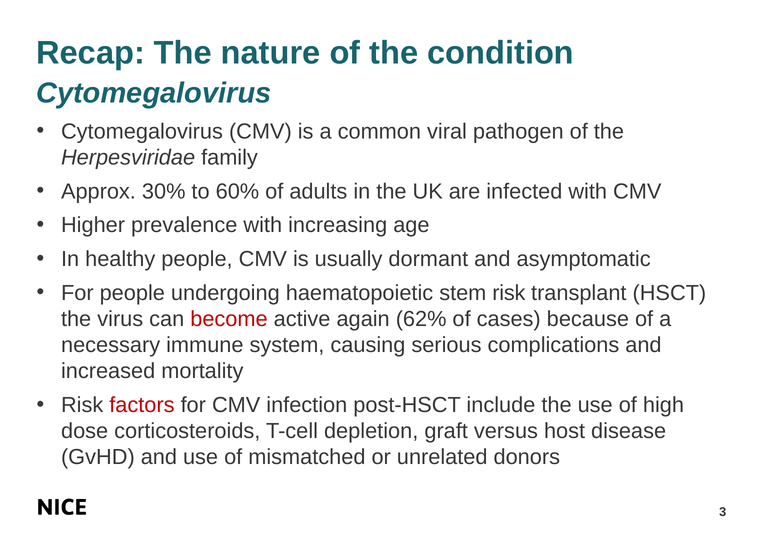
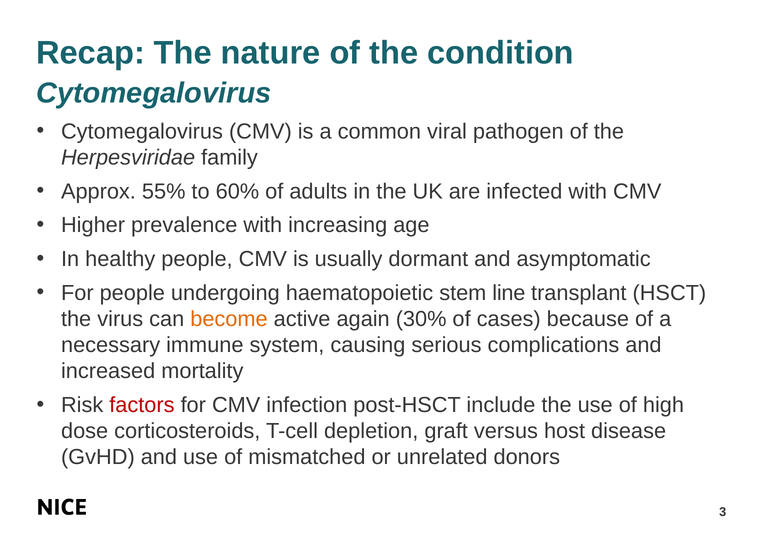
30%: 30% -> 55% (164, 191)
stem risk: risk -> line (509, 293)
become colour: red -> orange (229, 319)
62%: 62% -> 30% (421, 319)
